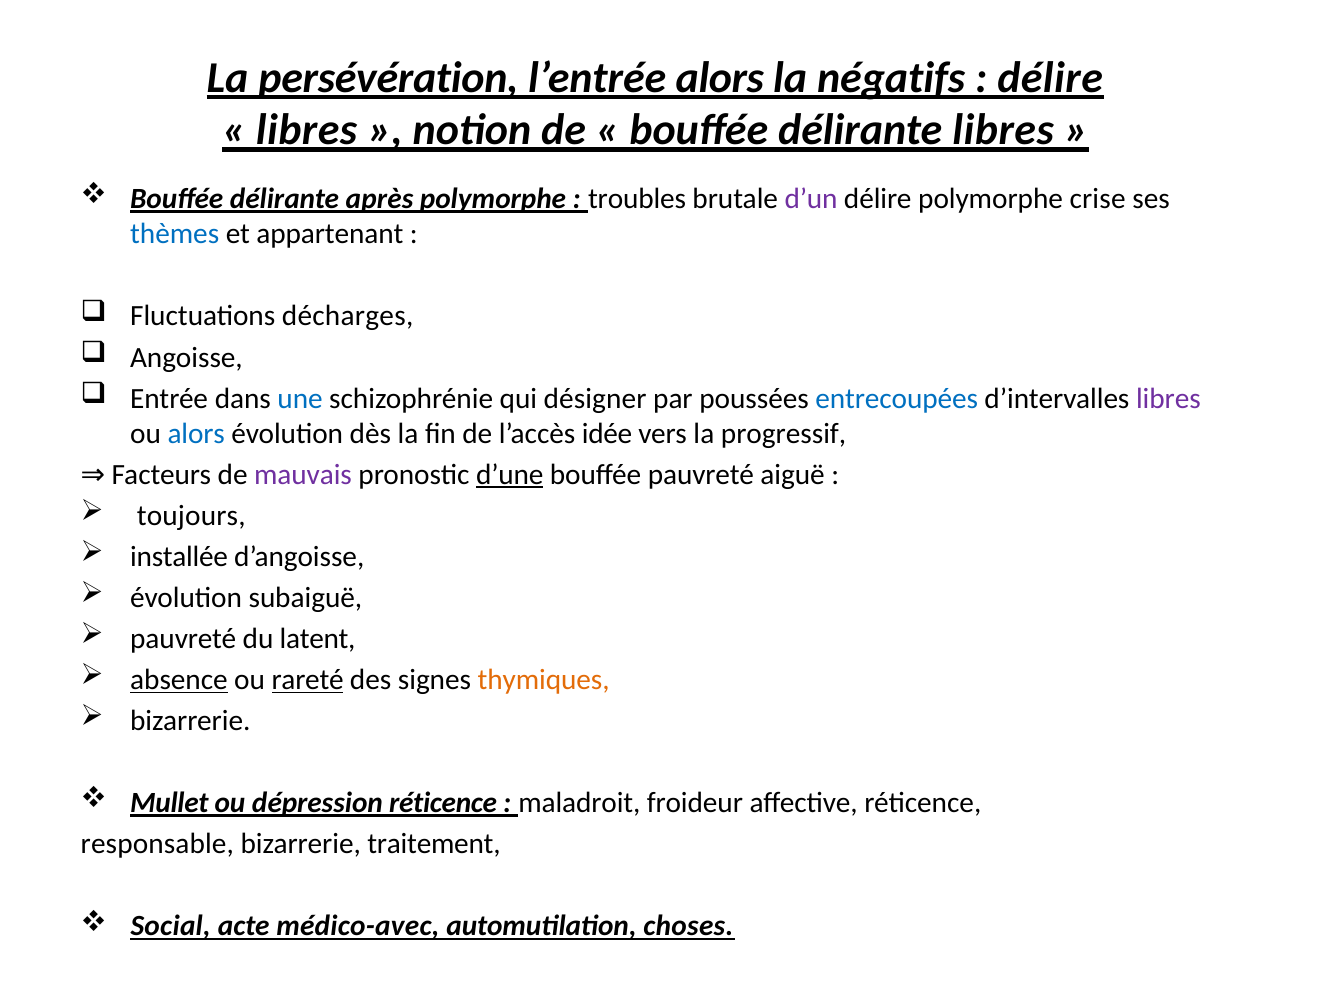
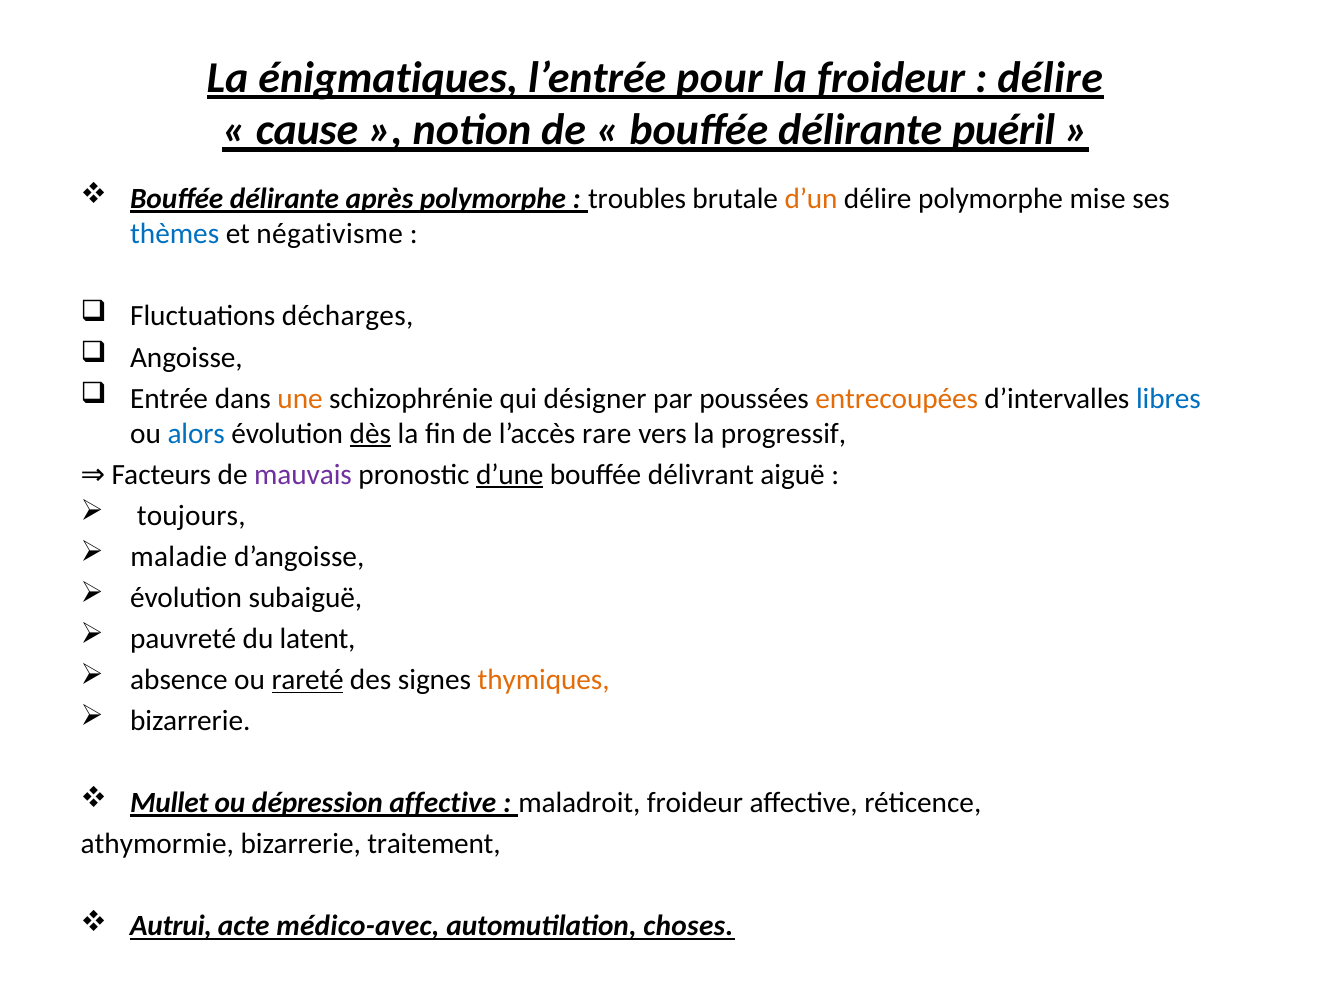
persévération: persévération -> énigmatiques (388, 78)
l’entrée alors: alors -> pour (719, 78)
la négatifs: négatifs -> froideur (891, 78)
libres: libres -> cause (307, 130)
délirante libres: libres -> puéril (1004, 130)
d’un colour: purple -> orange (811, 199)
crise: crise -> mise (1098, 199)
appartenant: appartenant -> négativisme (330, 234)
une colour: blue -> orange (300, 398)
entrecoupées colour: blue -> orange (897, 398)
libres colour: purple -> blue (1168, 398)
dès underline: none -> present (370, 434)
idée: idée -> rare (607, 434)
bouffée pauvreté: pauvreté -> délivrant (701, 475)
installée: installée -> maladie (179, 557)
absence underline: present -> none (179, 680)
dépression réticence: réticence -> affective (443, 803)
responsable: responsable -> athymormie (157, 844)
Social: Social -> Autrui (171, 926)
